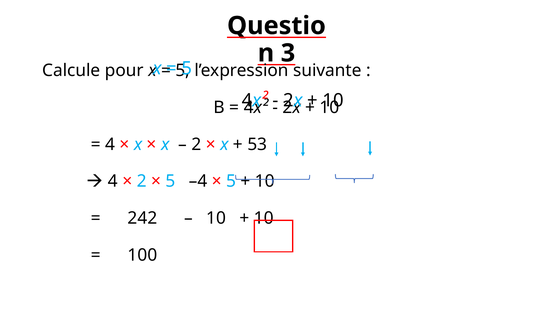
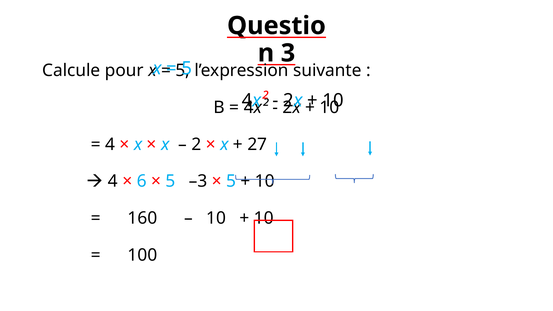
53: 53 -> 27 (257, 144)
2: 2 -> 6 (142, 181)
–4: –4 -> –3 (198, 181)
242: 242 -> 160 (142, 218)
